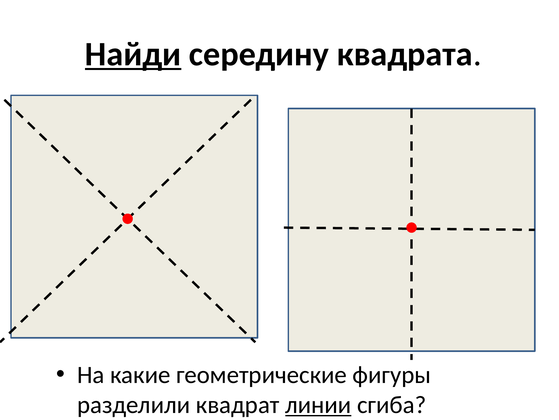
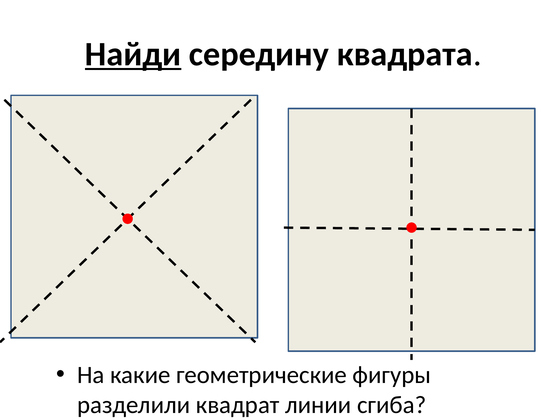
линии underline: present -> none (318, 404)
